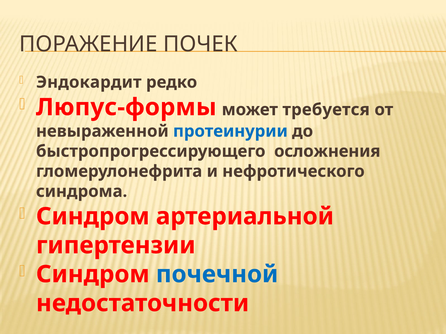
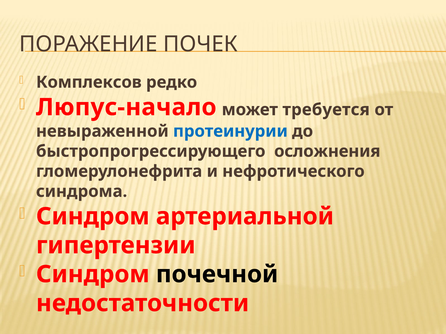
Эндокардит: Эндокардит -> Комплексов (89, 82)
Люпус-формы: Люпус-формы -> Люпус-начало (126, 107)
почечной colour: blue -> black (217, 275)
